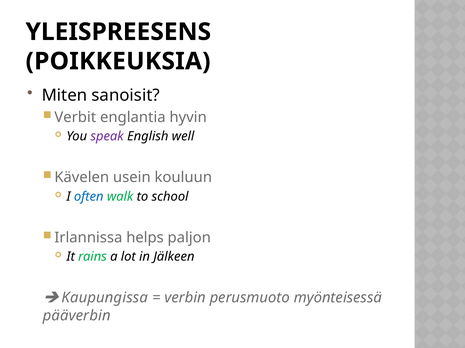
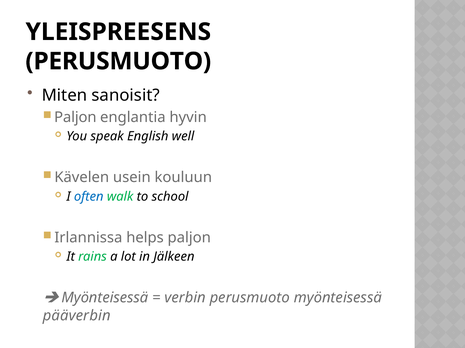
POIKKEUKSIA: POIKKEUKSIA -> PERUSMUOTO (118, 61)
Verbit: Verbit -> Paljon (75, 118)
speak colour: purple -> black (107, 137)
Kaupungissa: Kaupungissa -> Myönteisessä (105, 298)
